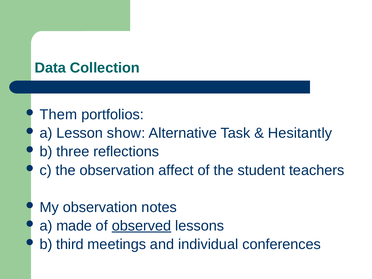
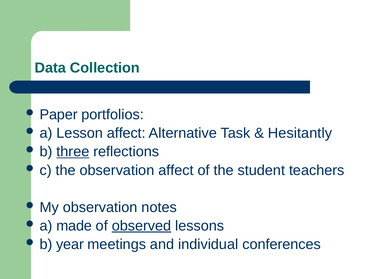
Them: Them -> Paper (59, 115)
Lesson show: show -> affect (126, 133)
three underline: none -> present (73, 152)
third: third -> year (70, 244)
